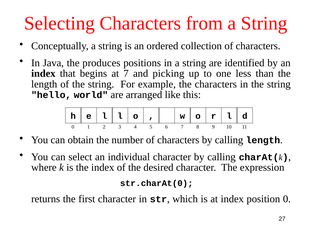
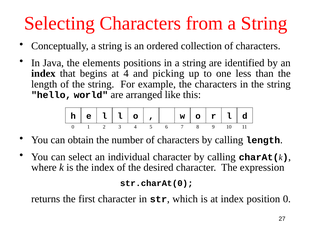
produces: produces -> elements (101, 63)
at 7: 7 -> 4 (126, 74)
